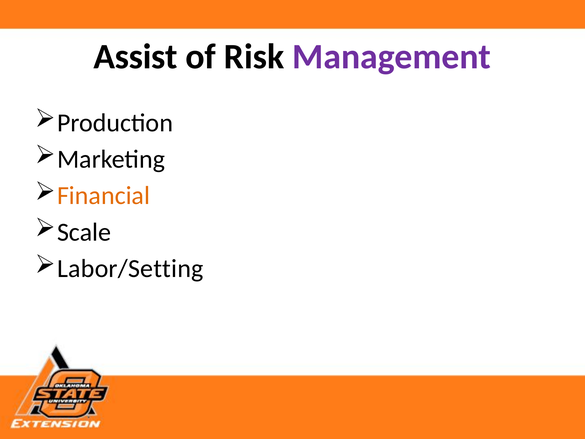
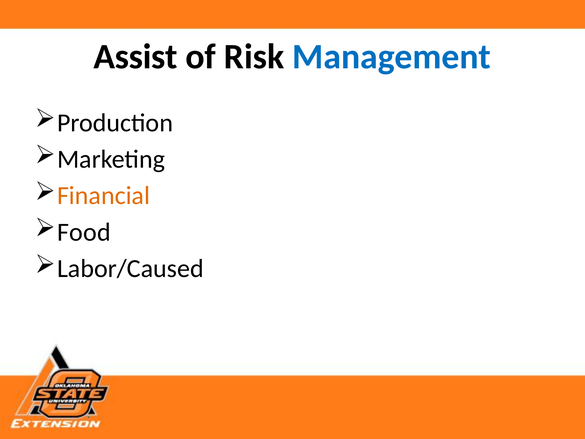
Management colour: purple -> blue (392, 57)
Scale: Scale -> Food (84, 232)
Labor/Setting: Labor/Setting -> Labor/Caused (130, 268)
